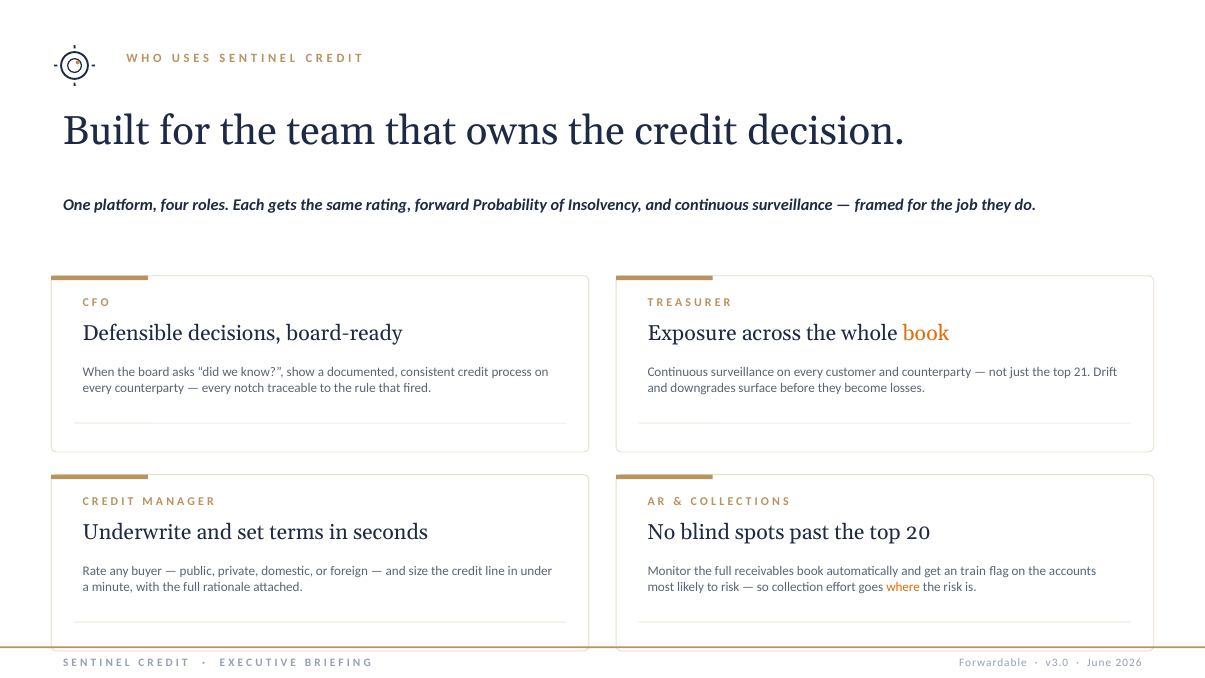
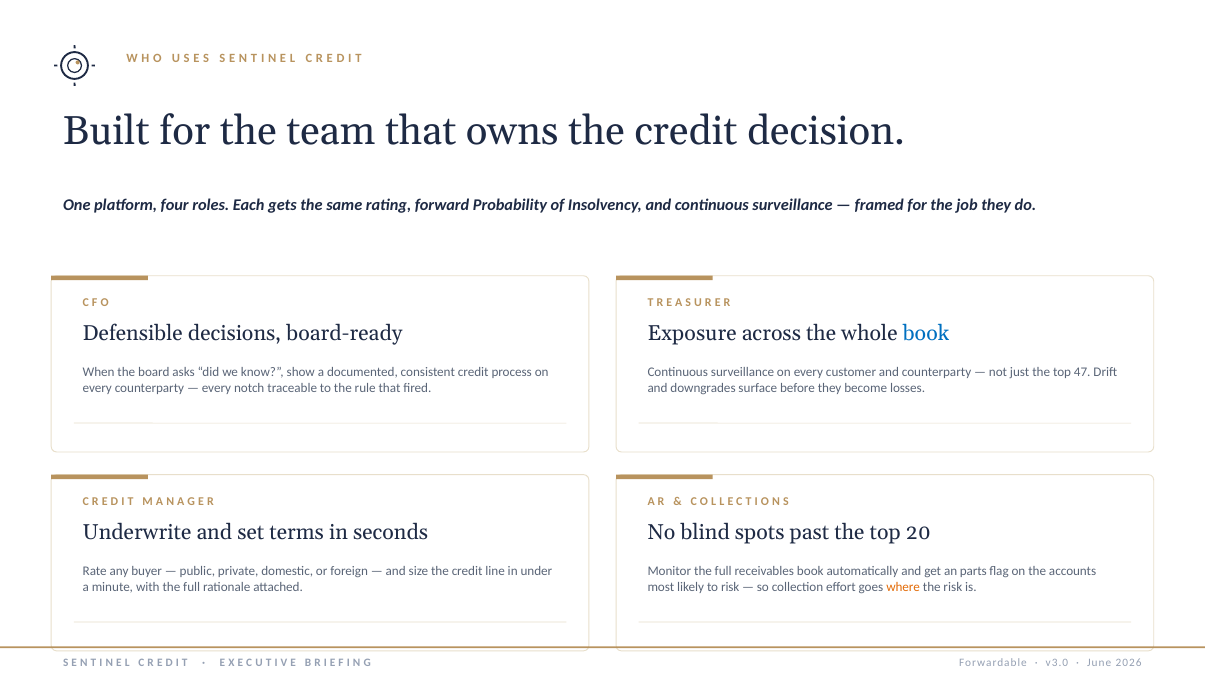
book colour: orange -> blue (926, 333)
21: 21 -> 47 (1082, 372)
train: train -> parts (973, 571)
